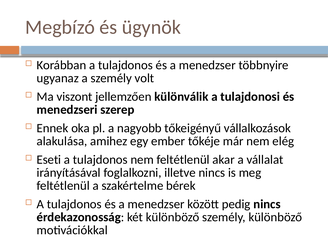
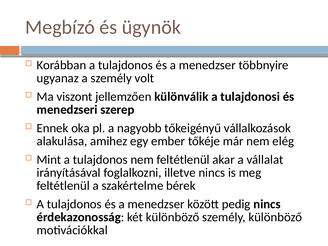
Eseti: Eseti -> Mint (49, 160)
